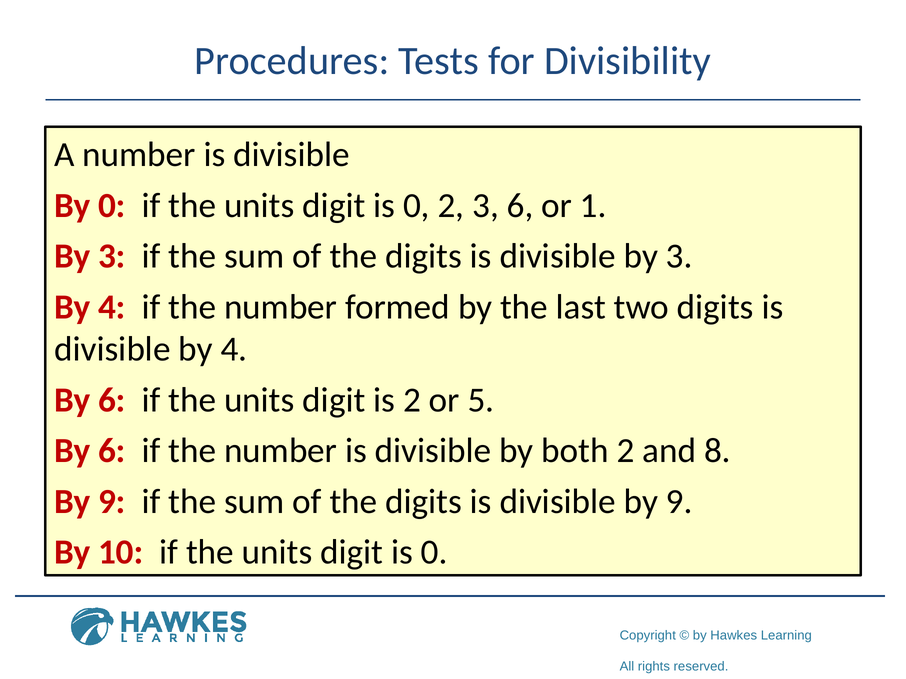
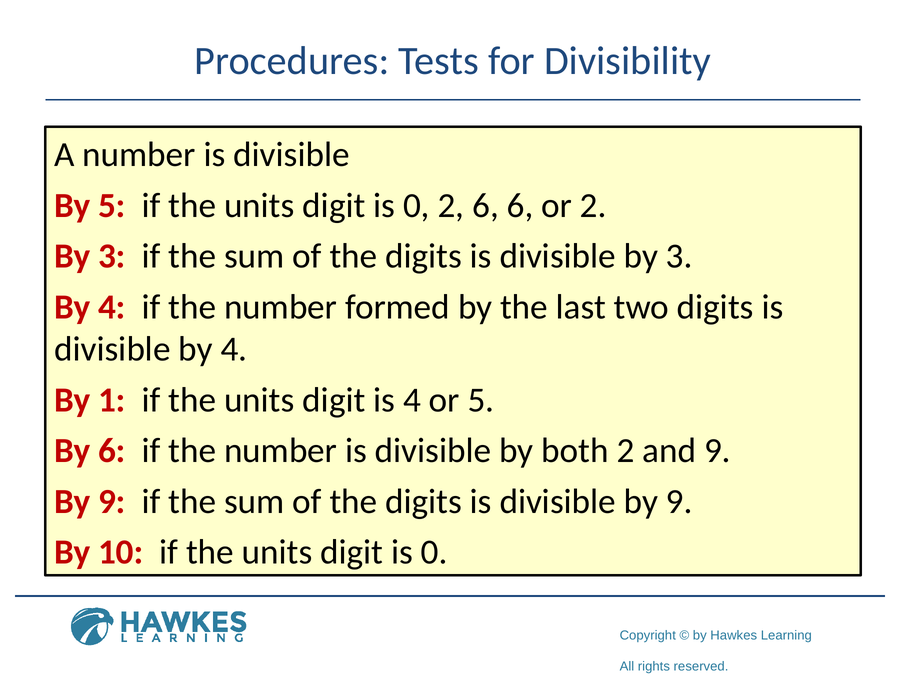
By 0: 0 -> 5 (112, 206)
2 3: 3 -> 6 (486, 206)
or 1: 1 -> 2 (593, 206)
6: 6 -> 1 (112, 400)
is 2: 2 -> 4 (412, 400)
and 8: 8 -> 9 (717, 451)
